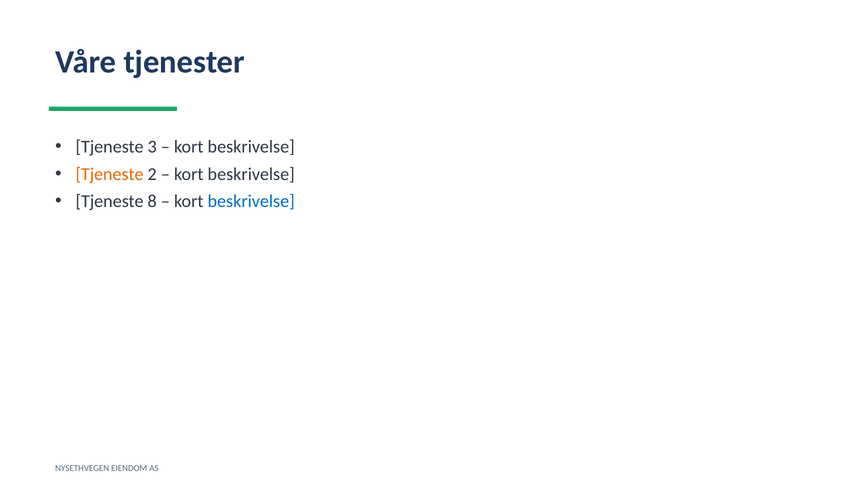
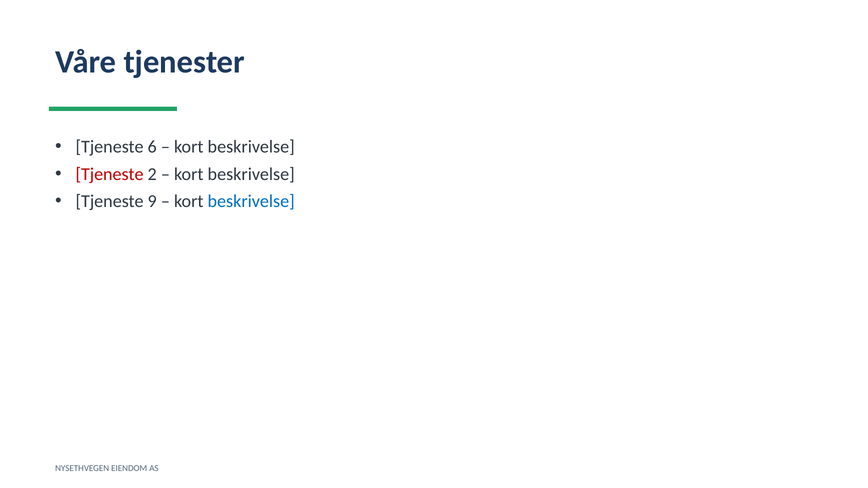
3: 3 -> 6 (152, 147)
Tjeneste colour: orange -> red (110, 174)
8: 8 -> 9 (152, 201)
